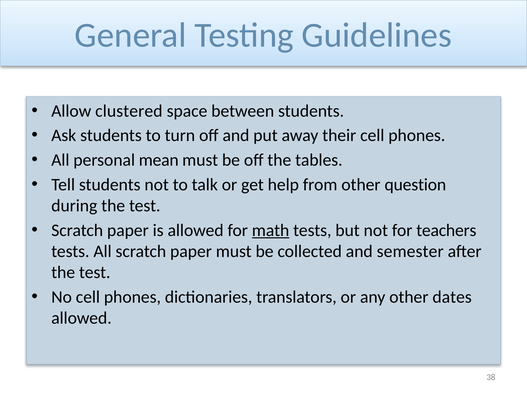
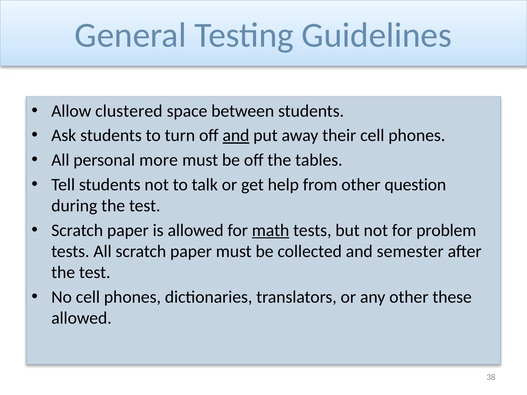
and underline: none -> present (236, 136)
mean: mean -> more (159, 160)
teachers: teachers -> problem (446, 230)
dates: dates -> these (452, 297)
